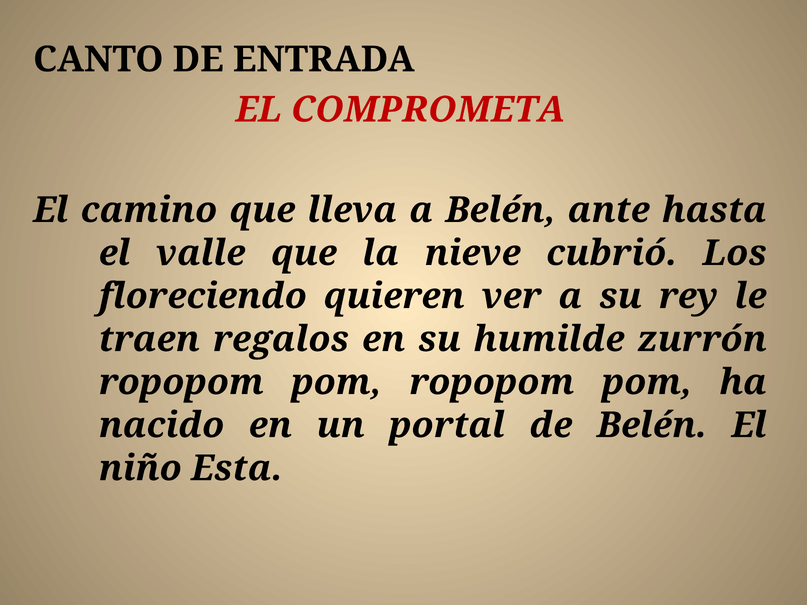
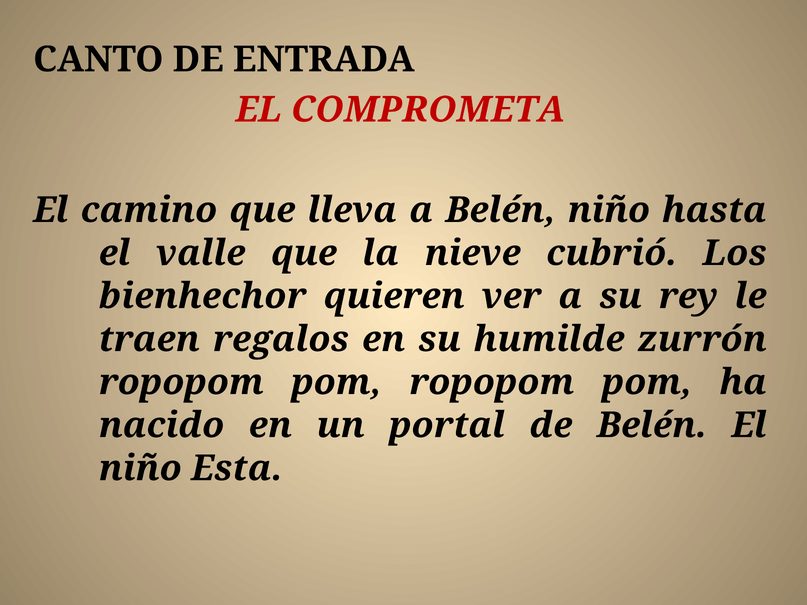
Belén ante: ante -> niño (609, 210)
floreciendo: floreciendo -> bienhechor (203, 296)
